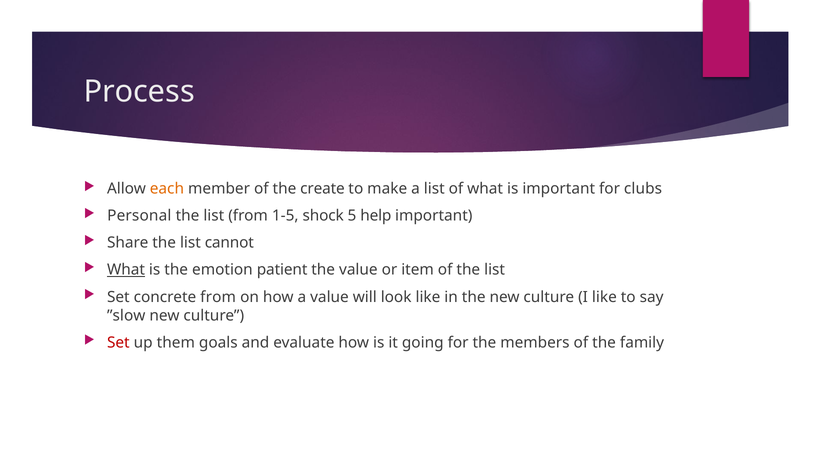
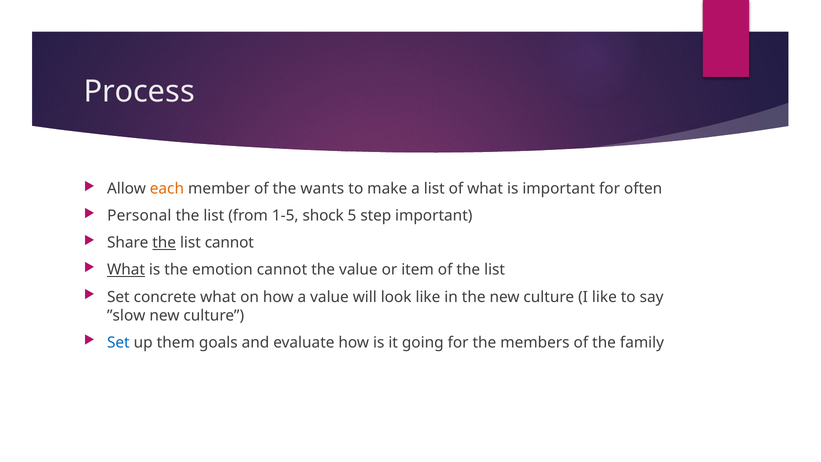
create: create -> wants (322, 189)
clubs: clubs -> often (643, 189)
help: help -> step (376, 216)
the underline: none -> present (164, 243)
emotion patient: patient -> cannot (282, 270)
concrete from: from -> what (218, 297)
Set colour: red -> blue (118, 342)
